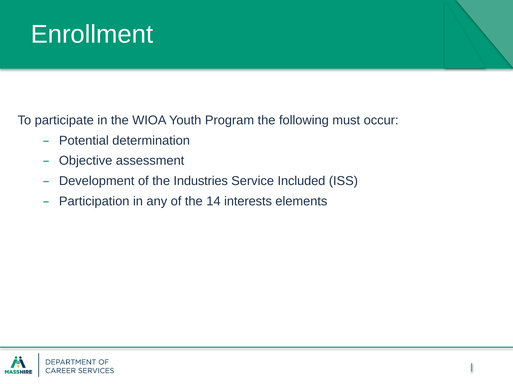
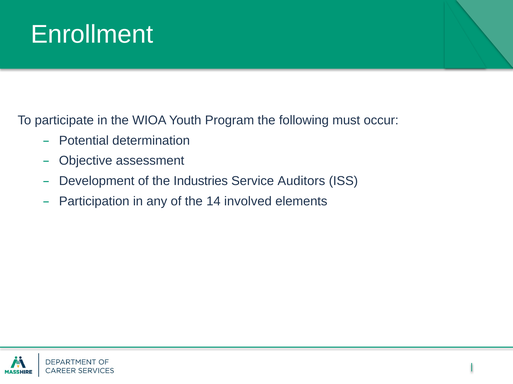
Included: Included -> Auditors (301, 181)
interests: interests -> involved (248, 202)
